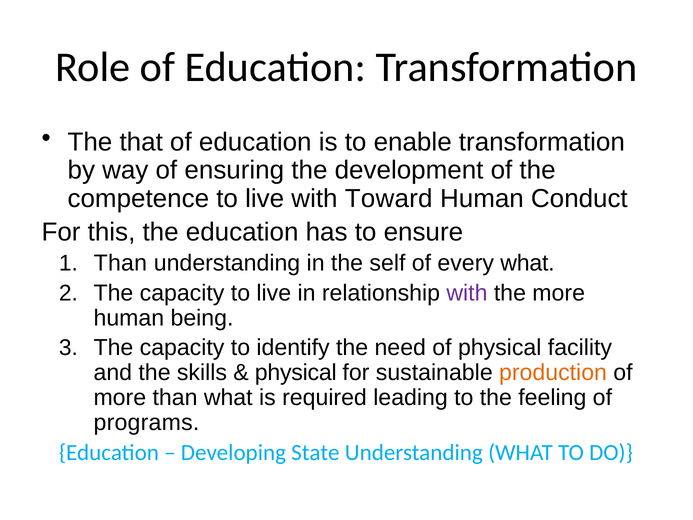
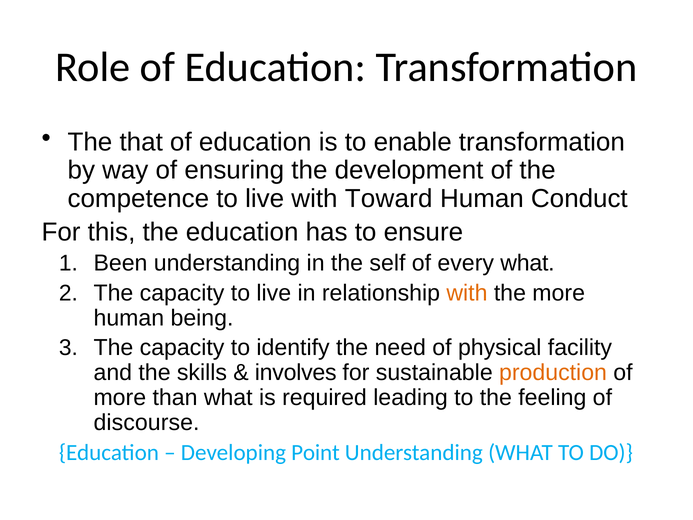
Than: Than -> Been (120, 263)
with colour: purple -> orange (467, 293)
physical: physical -> involves (296, 372)
programs: programs -> discourse (147, 422)
State: State -> Point (315, 452)
